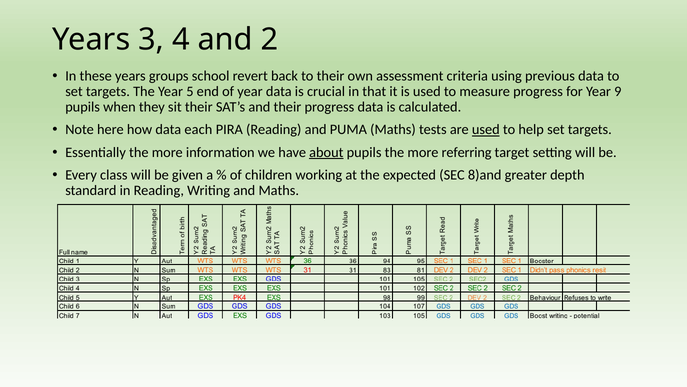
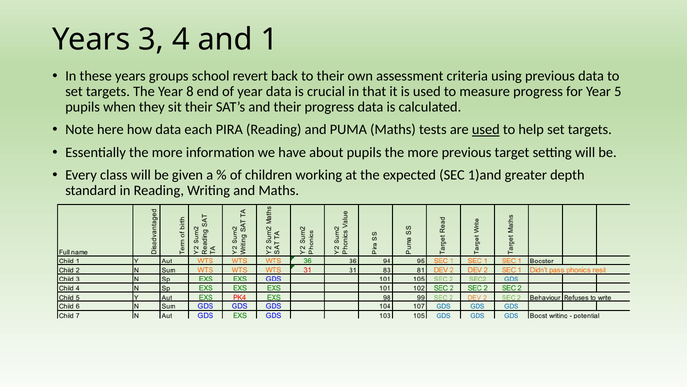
2: 2 -> 1 (270, 40)
5: 5 -> 8 (190, 91)
9: 9 -> 5 (618, 91)
about underline: present -> none (326, 152)
more referring: referring -> previous (467, 152)
8)and: 8)and -> 1)and (485, 175)
